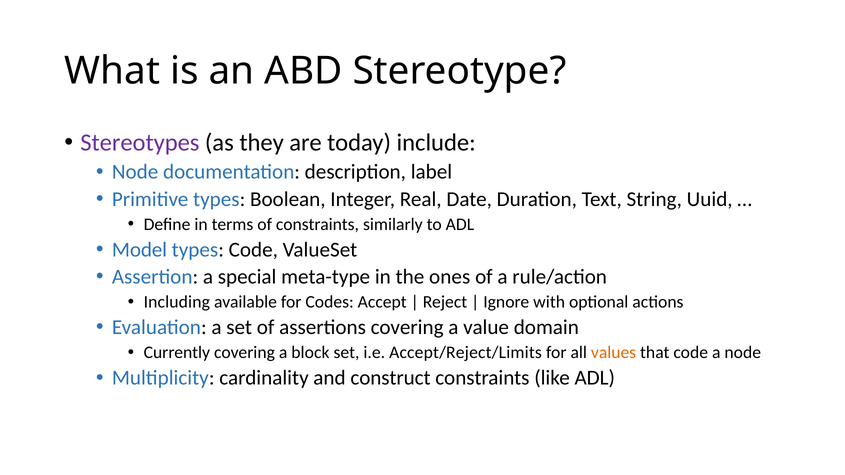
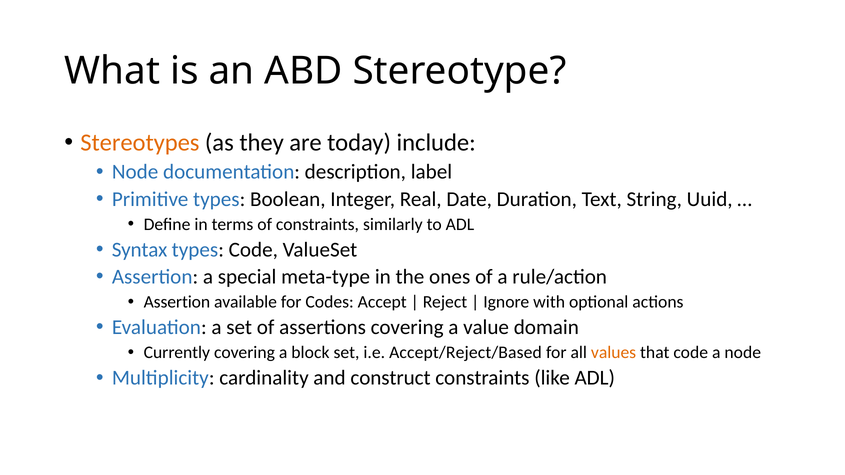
Stereotypes colour: purple -> orange (140, 143)
Model: Model -> Syntax (140, 250)
Including: Including -> Assertion (177, 302)
Accept/Reject/Limits: Accept/Reject/Limits -> Accept/Reject/Based (466, 353)
